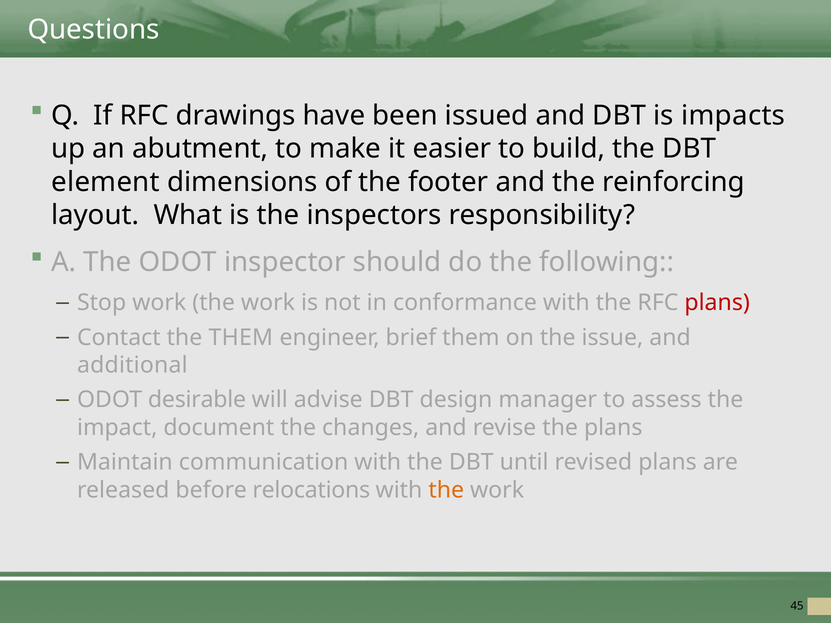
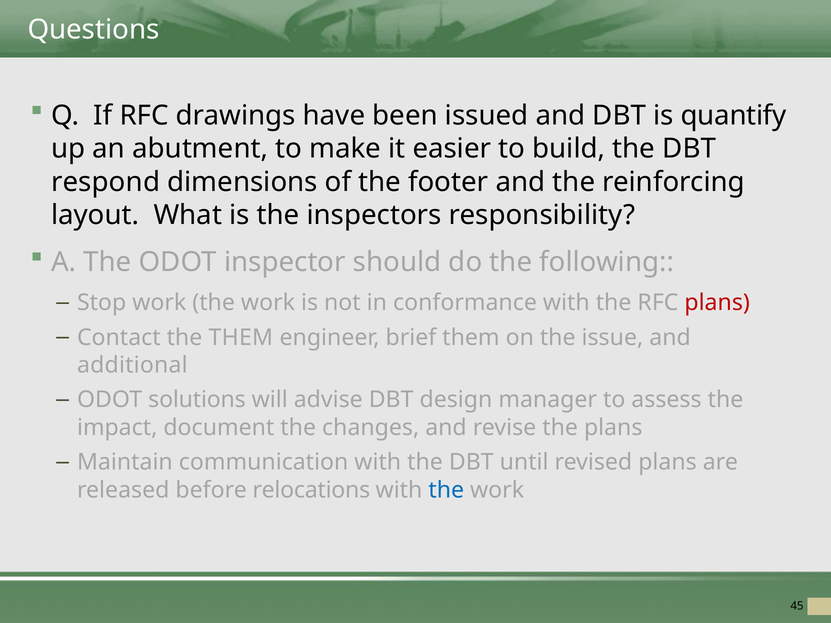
impacts: impacts -> quantify (733, 116)
element: element -> respond (106, 182)
desirable: desirable -> solutions (197, 400)
the colour: orange -> blue (446, 490)
